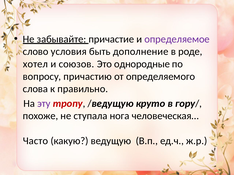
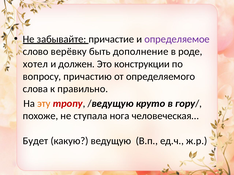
условия: условия -> верёвку (69, 52)
союзов: союзов -> должен (77, 64)
однородные: однородные -> конструкции (142, 64)
эту colour: purple -> orange (44, 104)
Часто: Часто -> Будет (36, 141)
